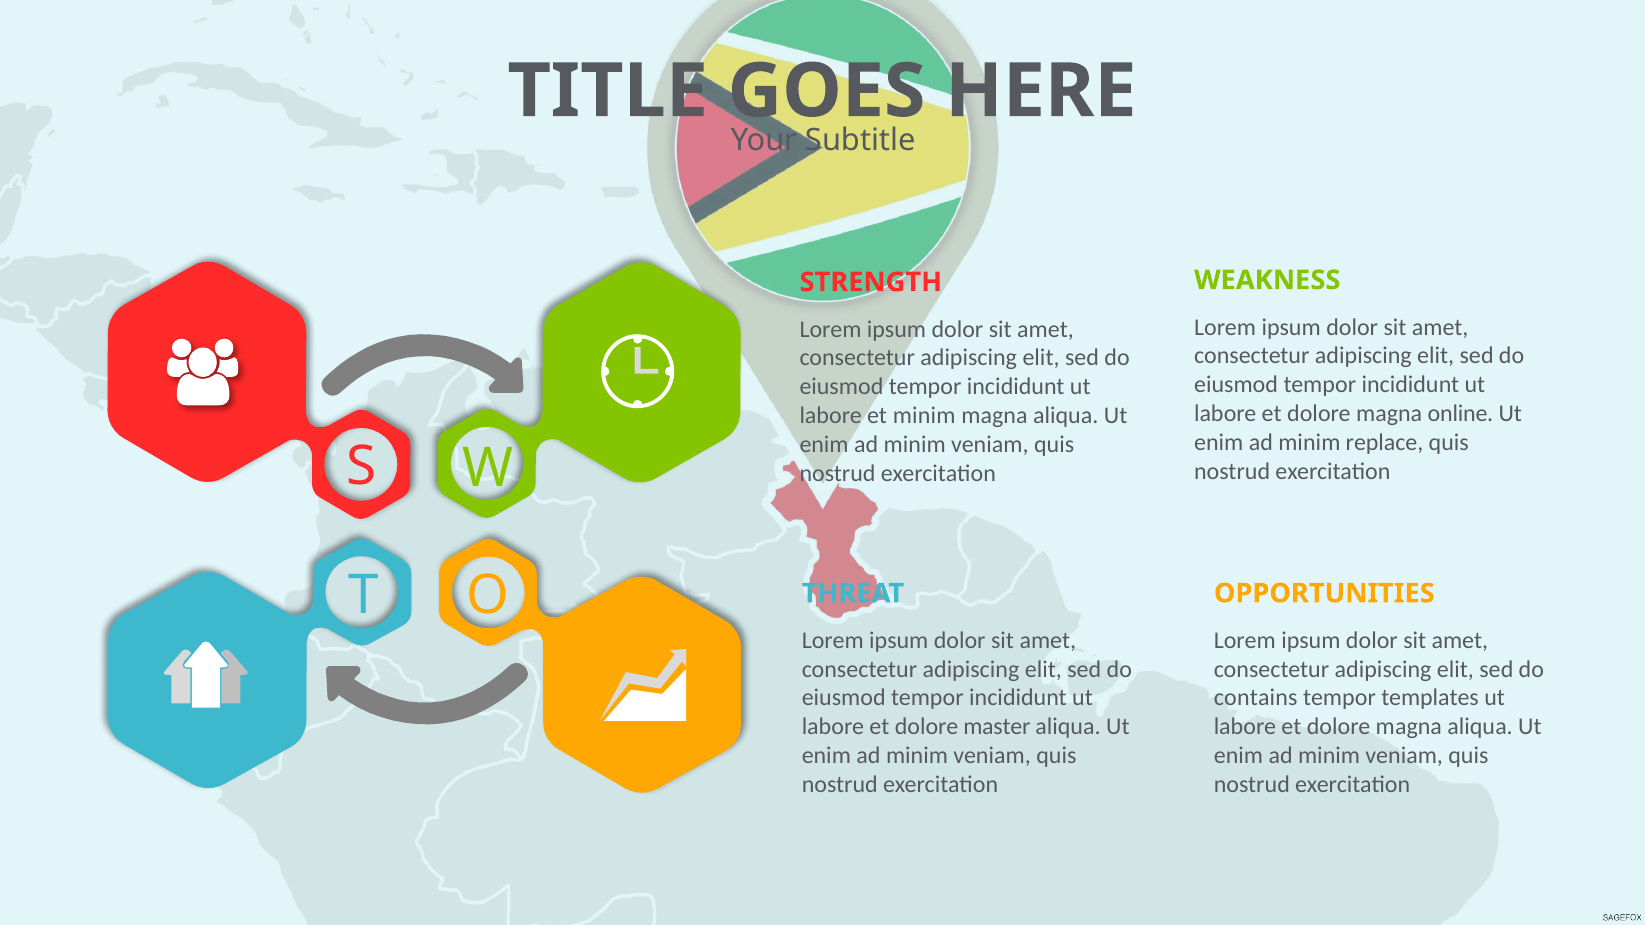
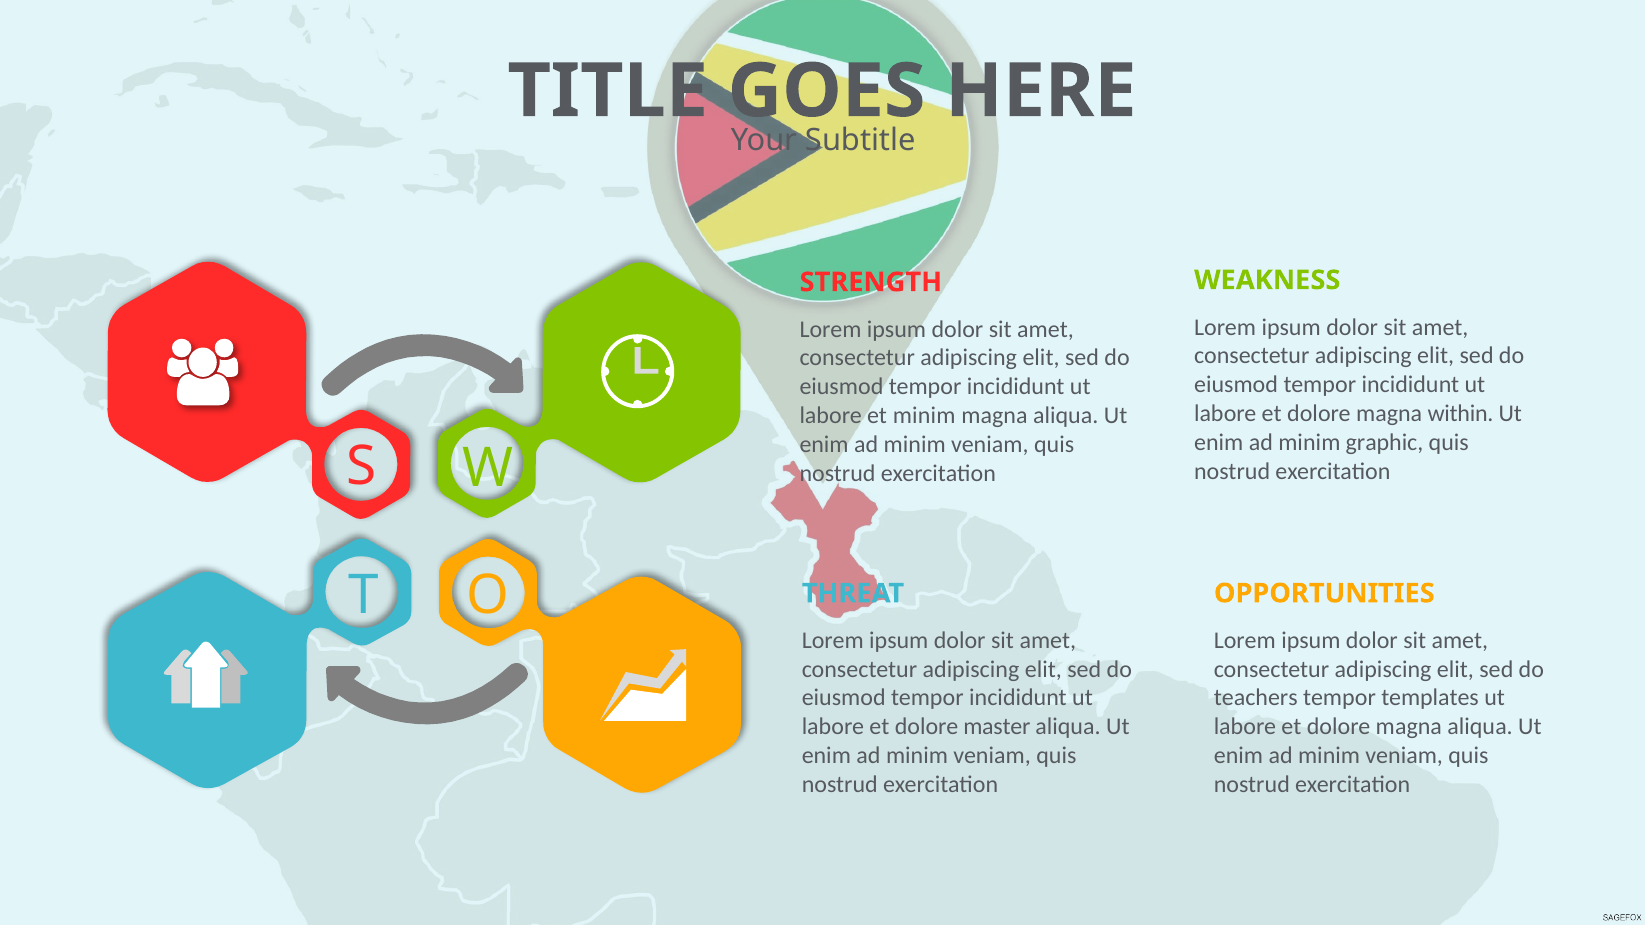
online: online -> within (1460, 414)
replace: replace -> graphic (1384, 442)
contains: contains -> teachers (1256, 698)
